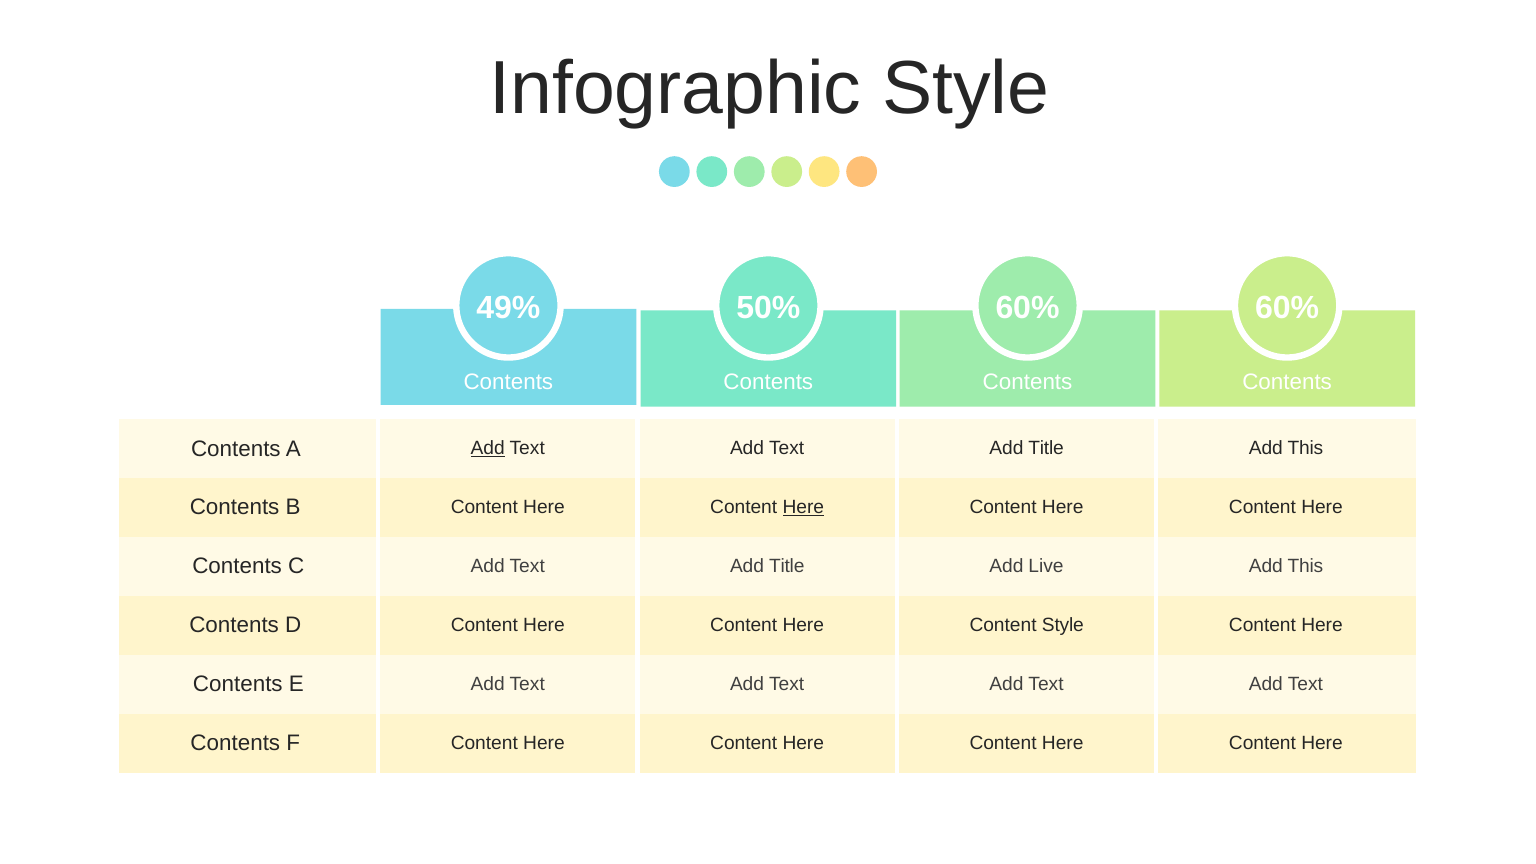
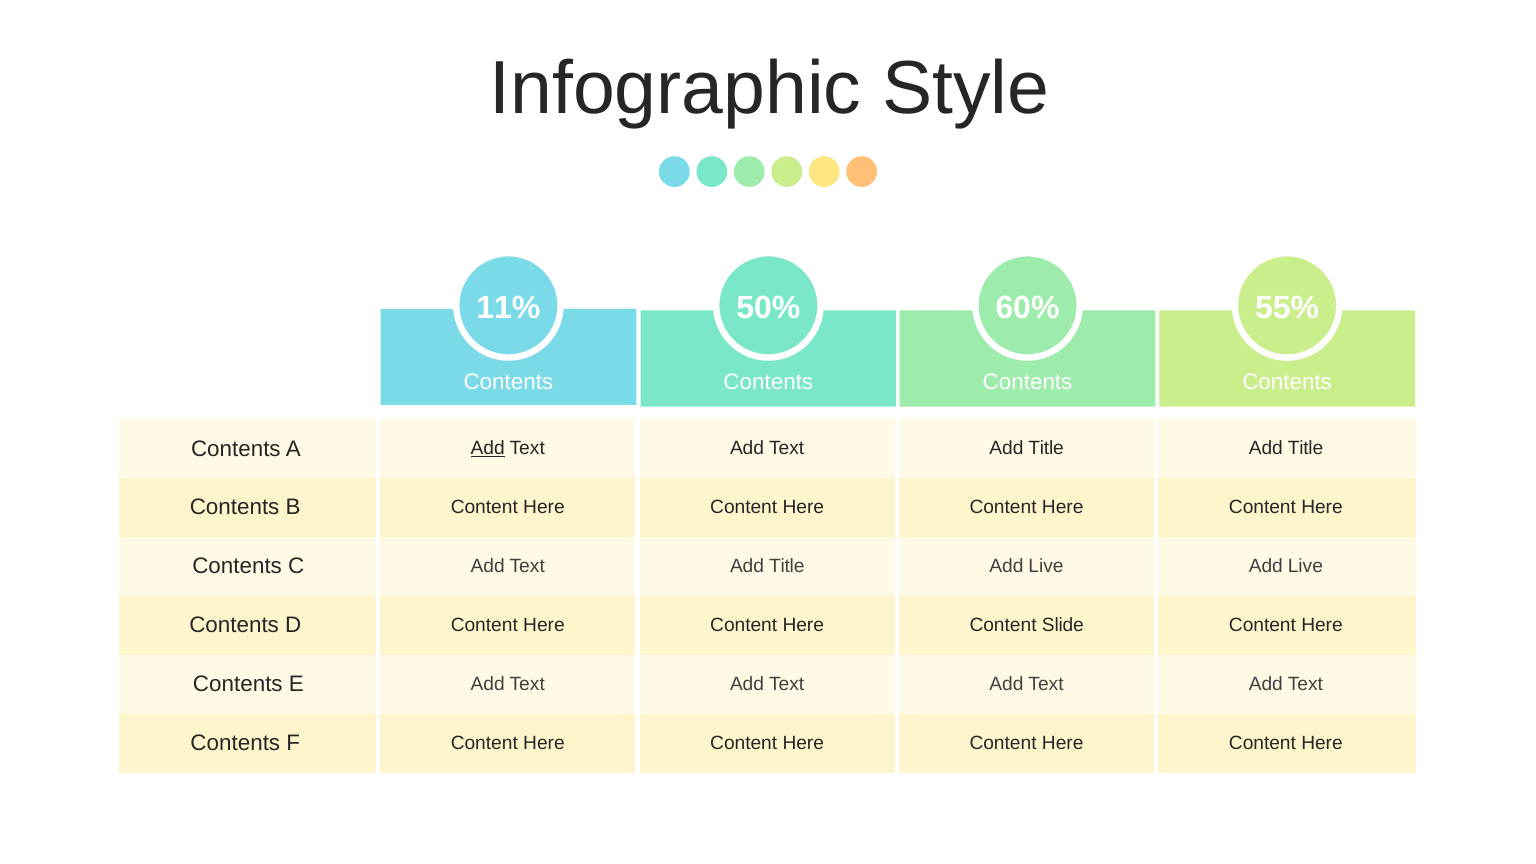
49%: 49% -> 11% (508, 308)
60%: 60% -> 55% (1287, 308)
This: This -> Title (1305, 449)
Here underline: present -> none (803, 508)
This: This -> Live (1305, 567)
Content Style: Style -> Slide (1063, 626)
